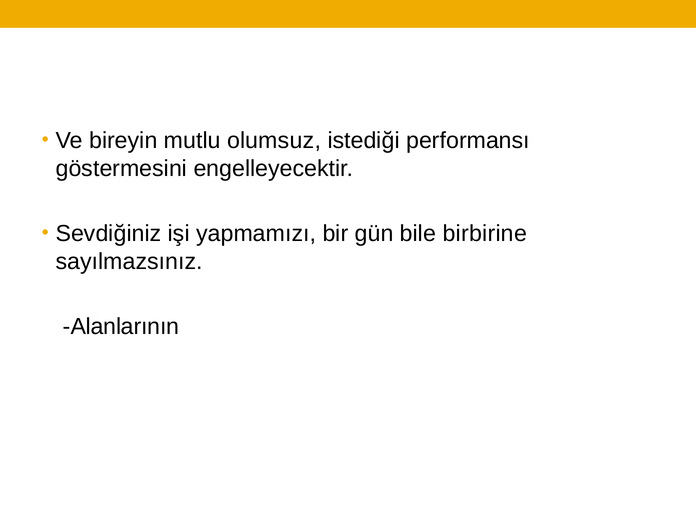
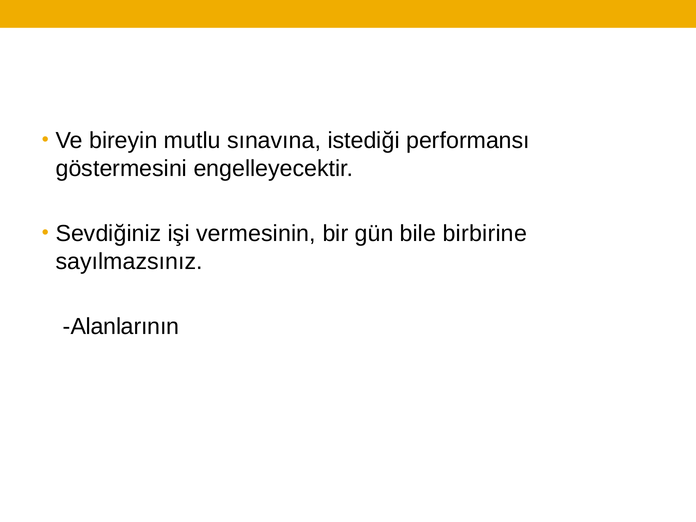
olumsuz: olumsuz -> sınavına (274, 141)
yapmamızı: yapmamızı -> vermesinin (256, 234)
